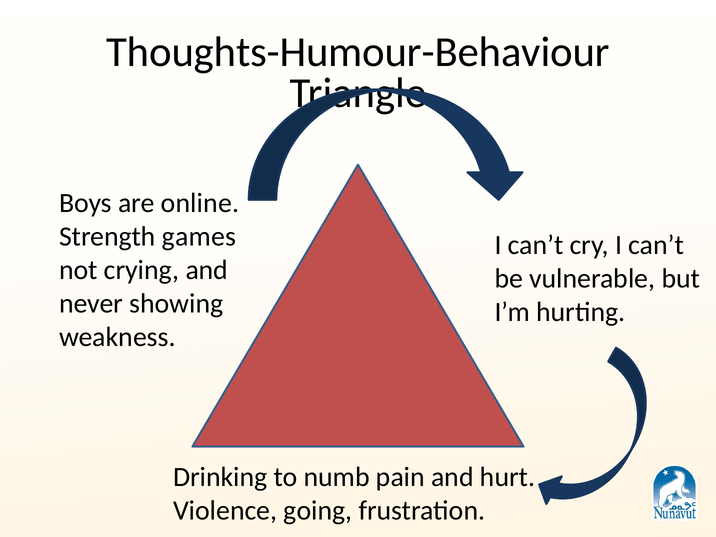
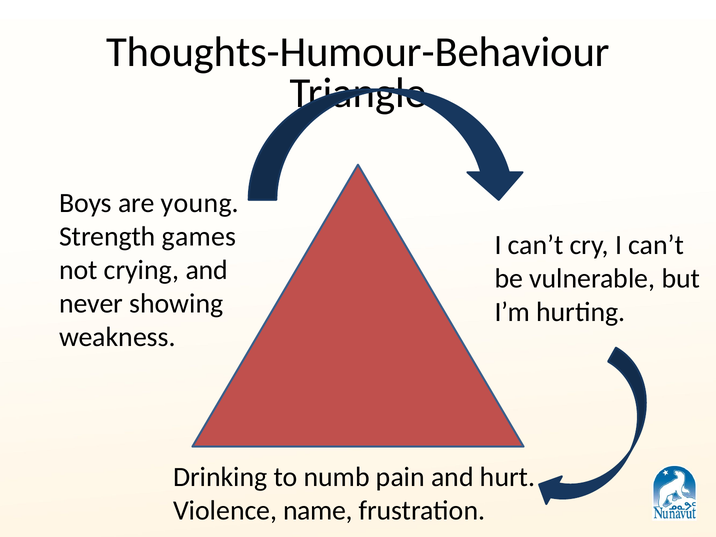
online: online -> young (200, 203)
going: going -> name (318, 510)
